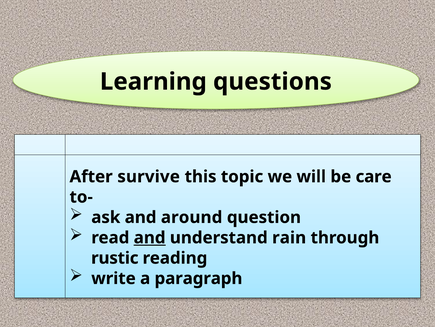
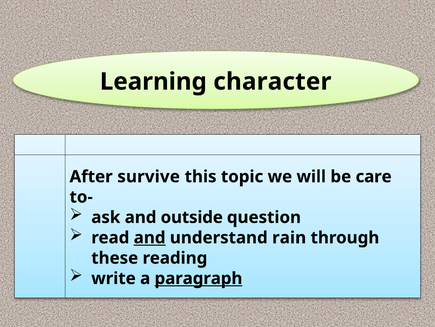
questions: questions -> character (272, 81)
around: around -> outside (192, 217)
rustic: rustic -> these (115, 258)
paragraph underline: none -> present (198, 278)
